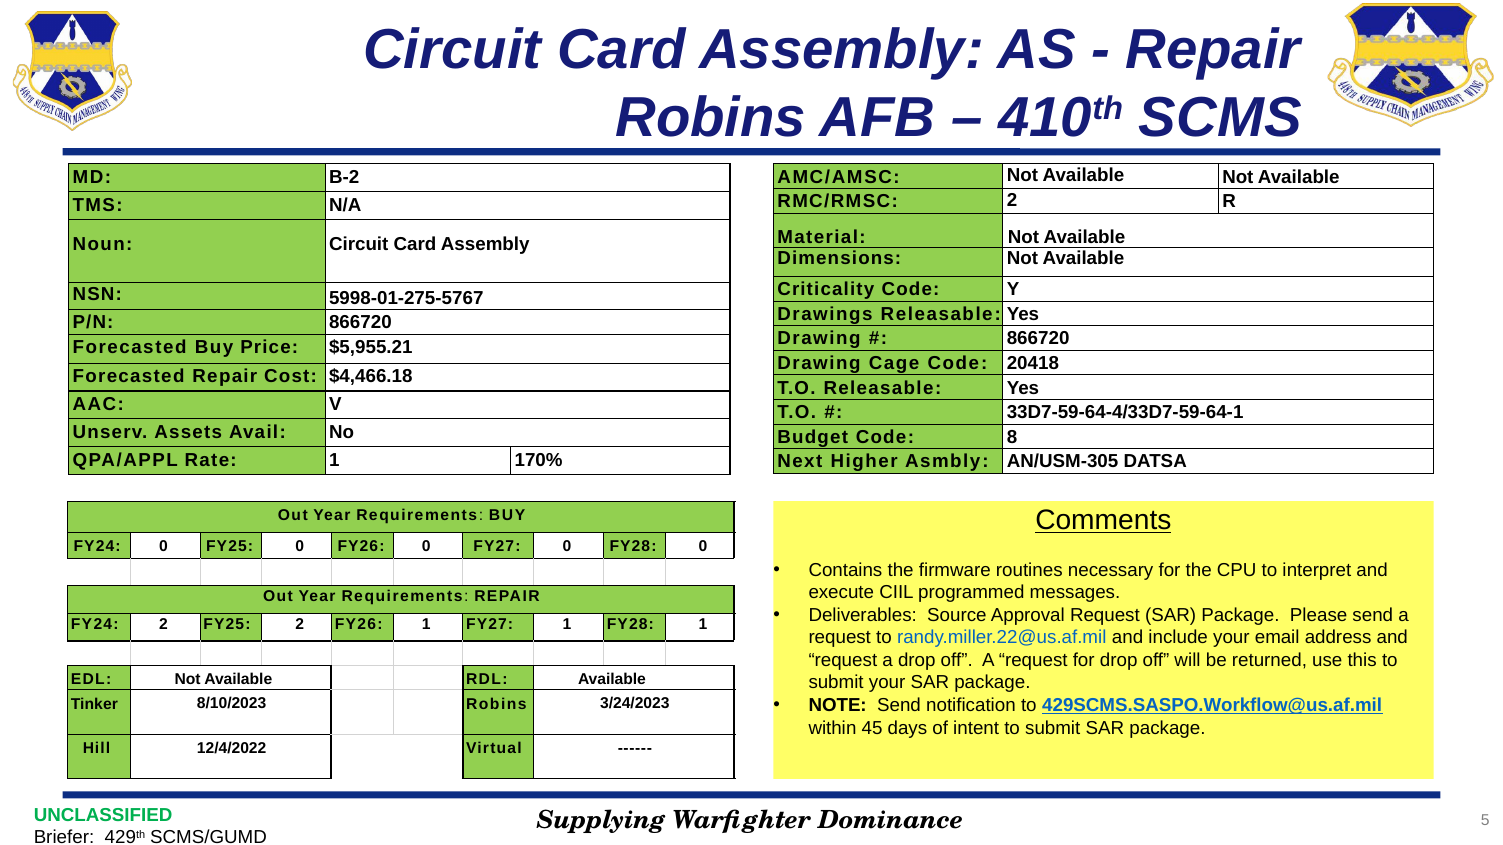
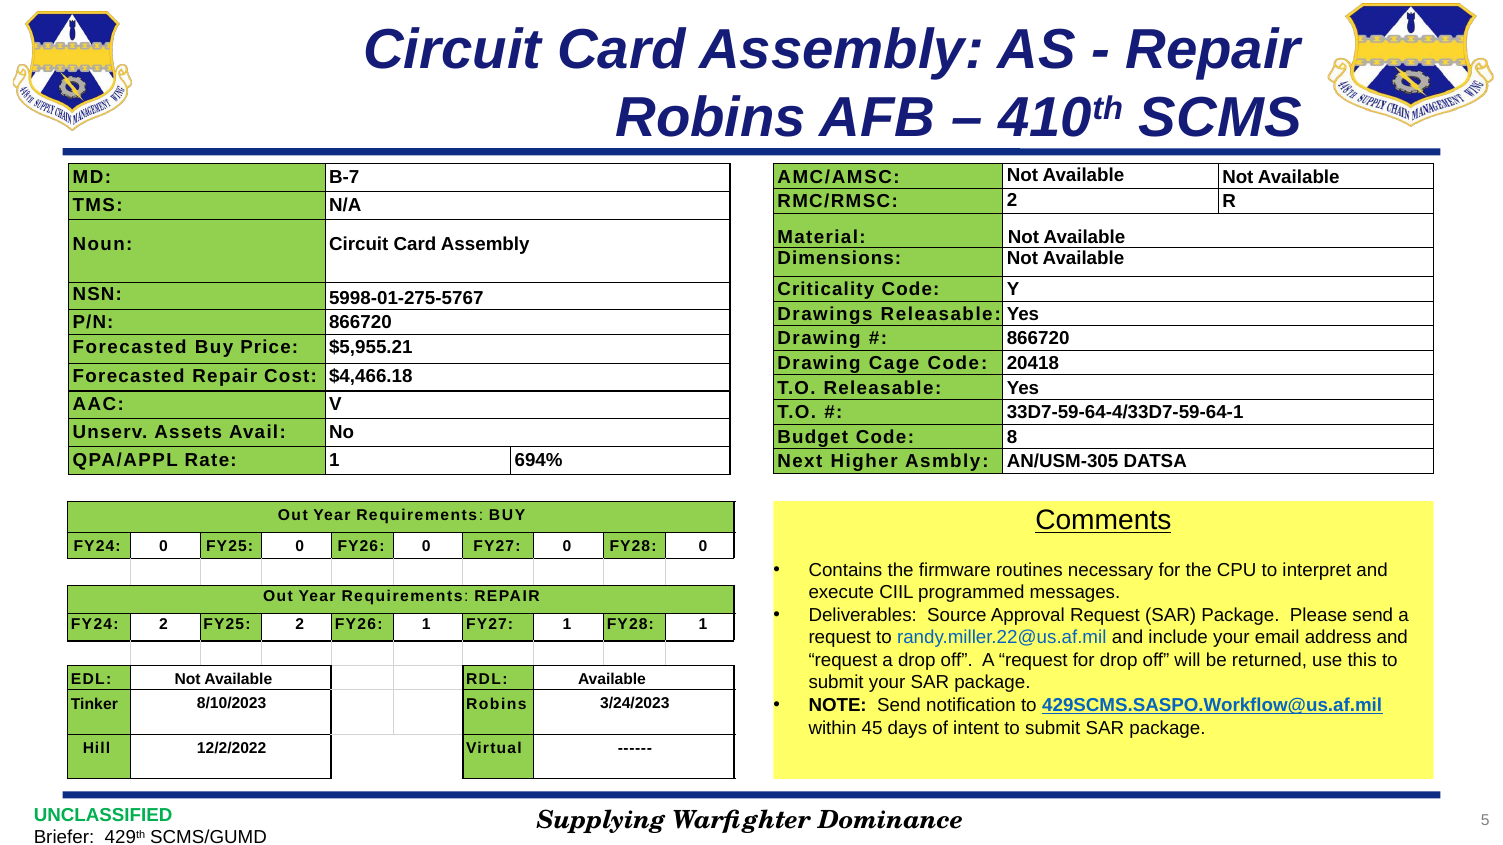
B-2: B-2 -> B-7 (344, 177)
170%: 170% -> 694% (539, 460)
12/4/2022: 12/4/2022 -> 12/2/2022 (232, 748)
